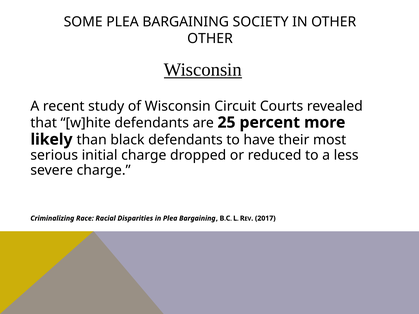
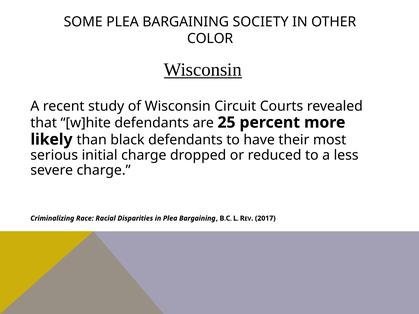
OTHER: OTHER -> COLOR (210, 39)
